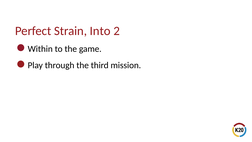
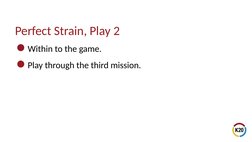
Strain Into: Into -> Play (100, 31)
